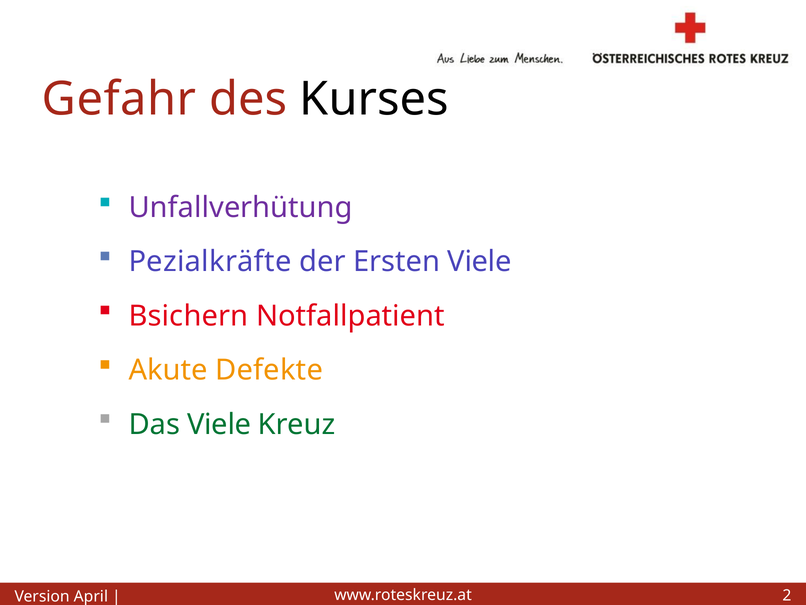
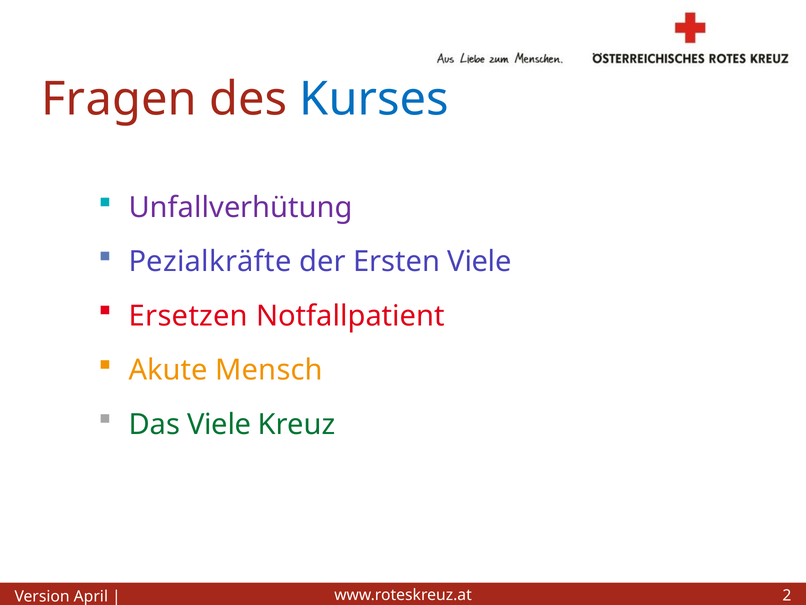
Gefahr: Gefahr -> Fragen (119, 99)
Kurses colour: black -> blue (374, 99)
Bsichern: Bsichern -> Ersetzen (188, 316)
Defekte: Defekte -> Mensch (269, 370)
